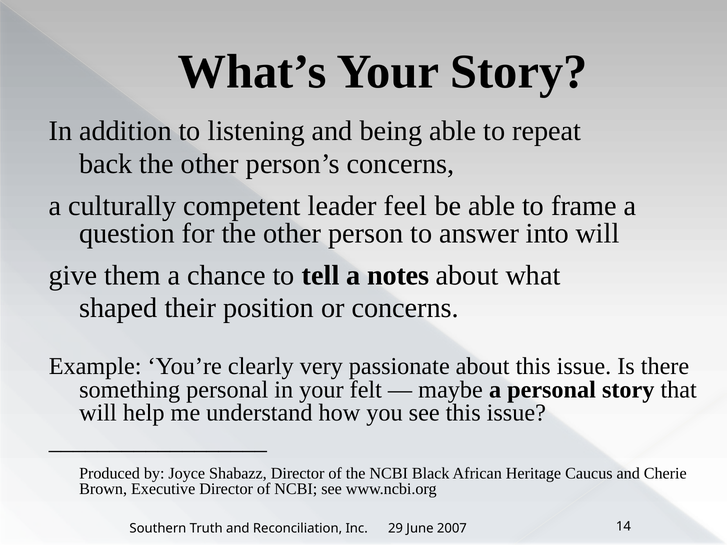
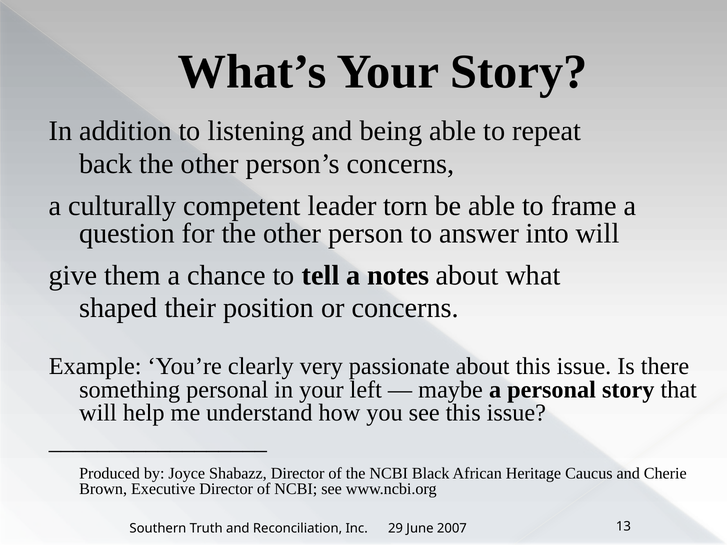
feel: feel -> torn (406, 206)
felt: felt -> left (366, 390)
14: 14 -> 13 (623, 527)
